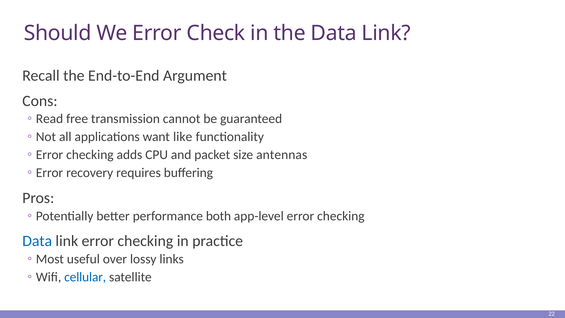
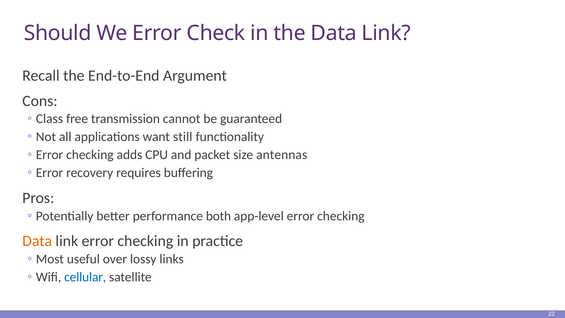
Read: Read -> Class (49, 119)
like: like -> still (183, 137)
Data colour: blue -> orange (37, 241)
